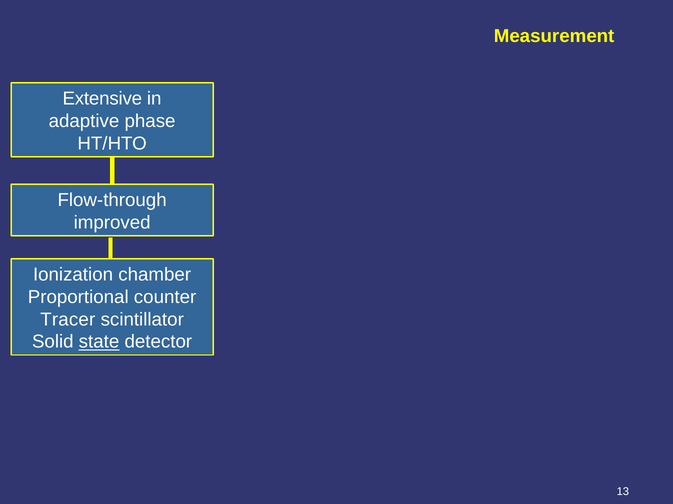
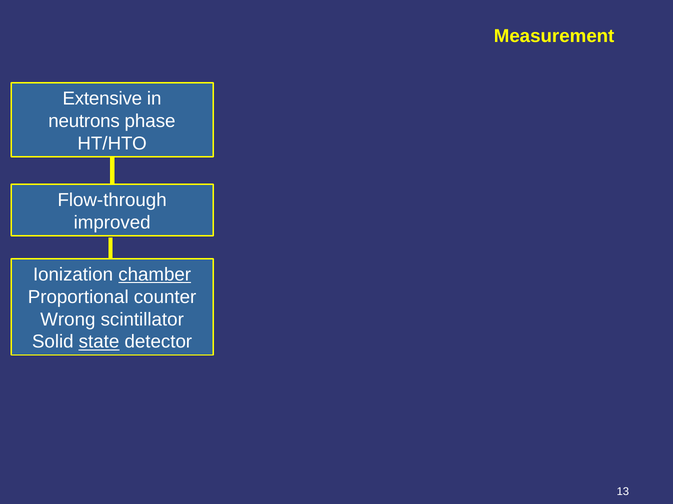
adaptive: adaptive -> neutrons (84, 121)
chamber underline: none -> present (155, 275)
Tracer: Tracer -> Wrong (68, 320)
